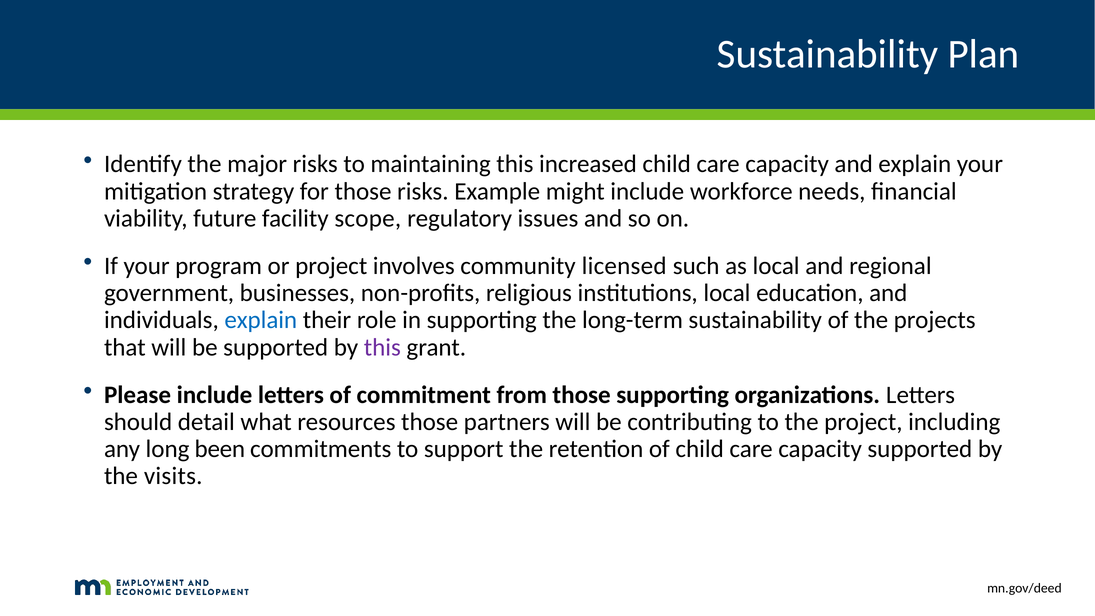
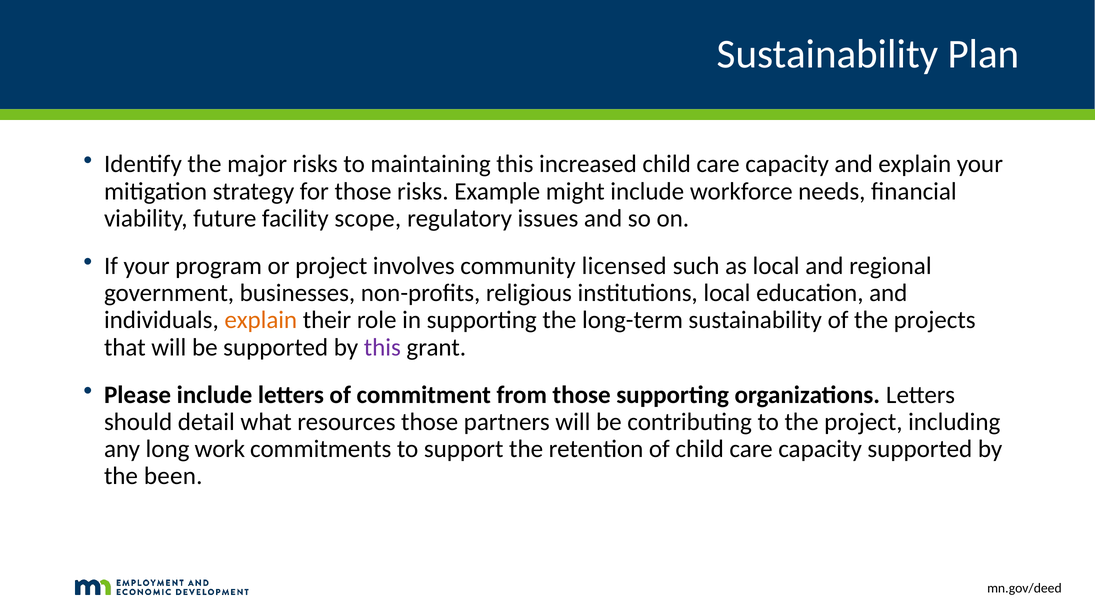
explain colour: blue -> orange (261, 320)
been: been -> work (220, 449)
visits: visits -> been (173, 476)
